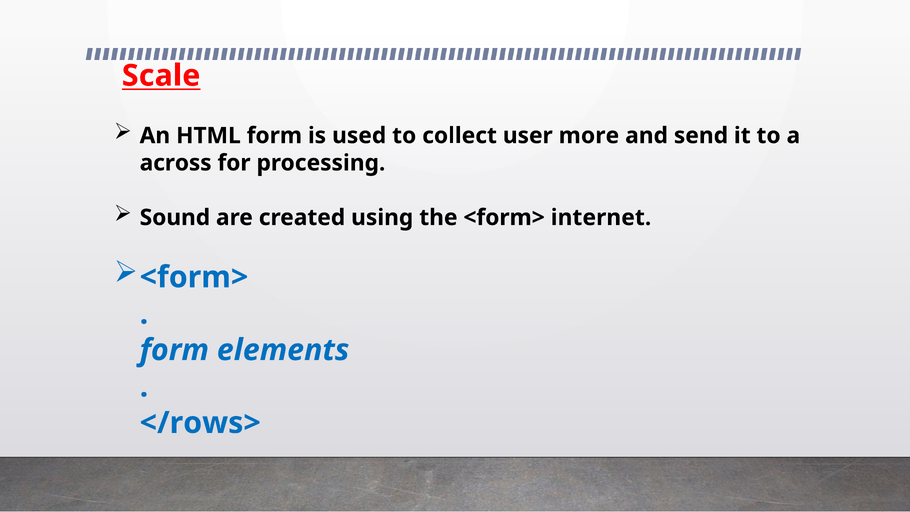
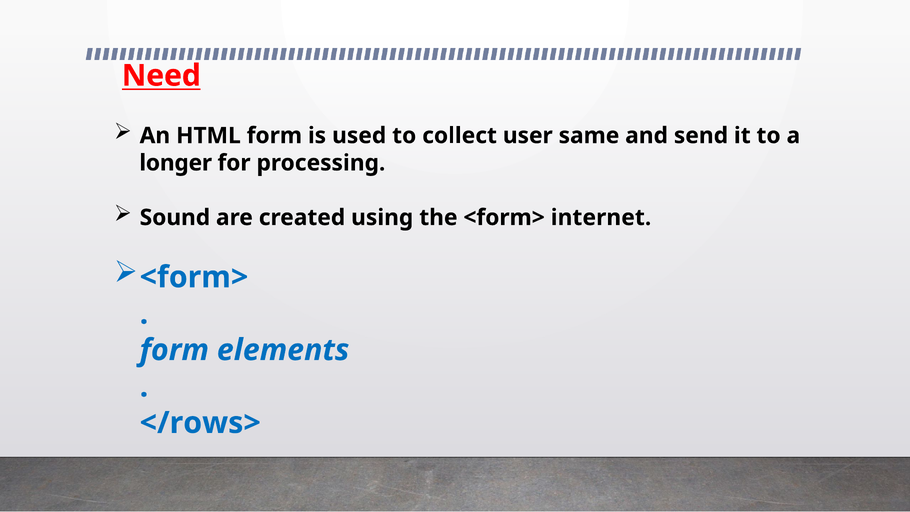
Scale: Scale -> Need (161, 76)
more: more -> same (589, 136)
across: across -> longer (176, 163)
